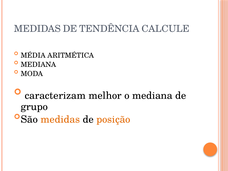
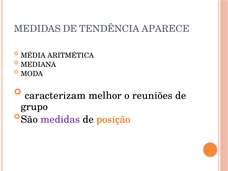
CALCULE: CALCULE -> APARECE (166, 29)
o mediana: mediana -> reuniões (152, 96)
medidas colour: orange -> purple (60, 119)
